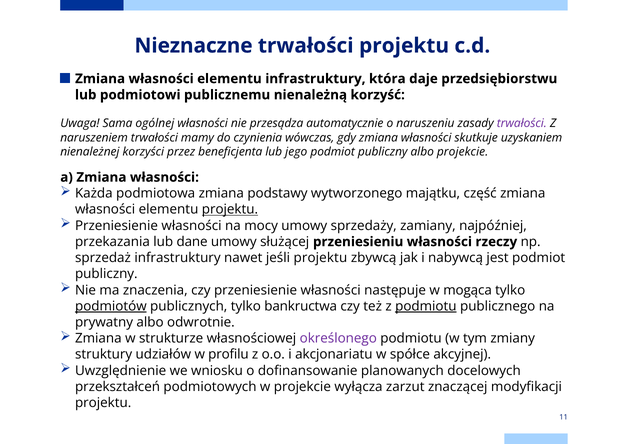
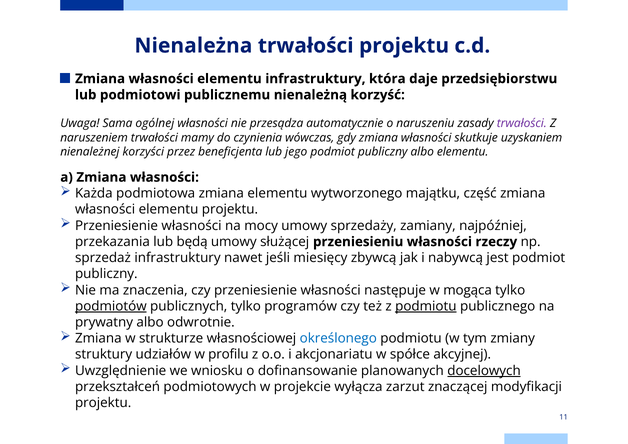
Nieznaczne: Nieznaczne -> Nienależna (193, 46)
albo projekcie: projekcie -> elementu (463, 152)
zmiana podstawy: podstawy -> elementu (277, 193)
projektu underline: present -> none (230, 210)
dane: dane -> będą (192, 242)
jeśli projektu: projektu -> miesięcy (320, 258)
bankructwa: bankructwa -> programów (301, 306)
określonego colour: purple -> blue (338, 338)
docelowych underline: none -> present (484, 371)
